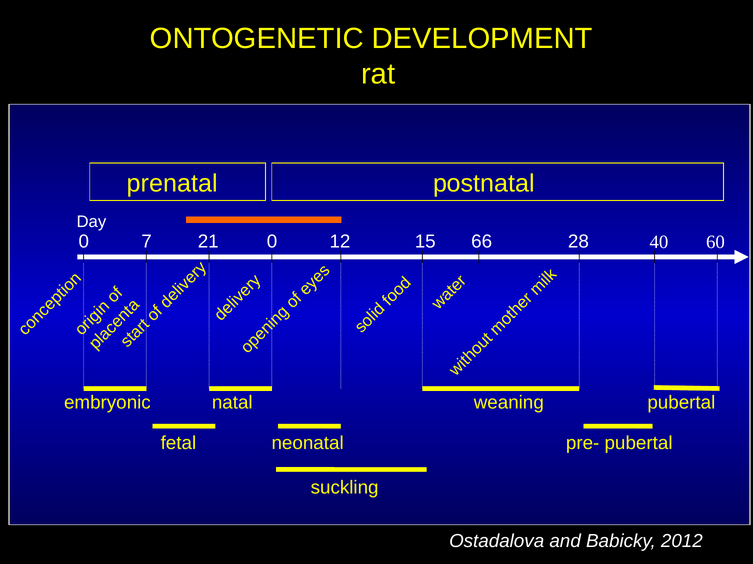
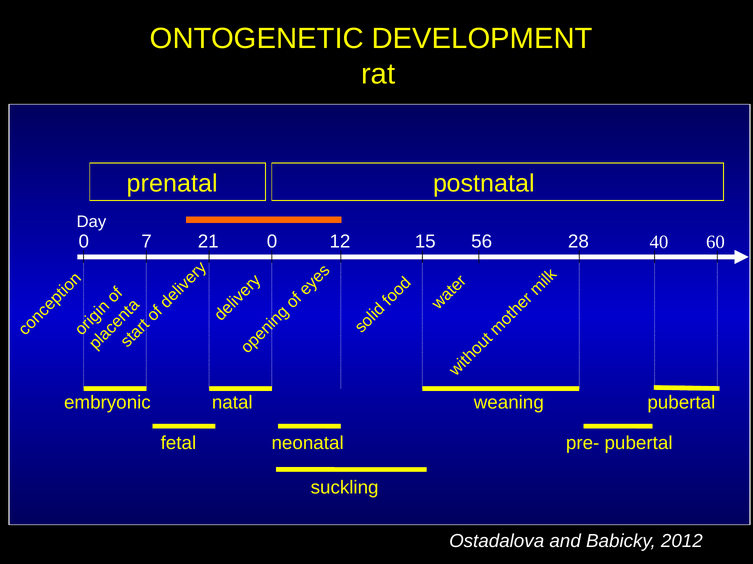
66: 66 -> 56 (482, 242)
